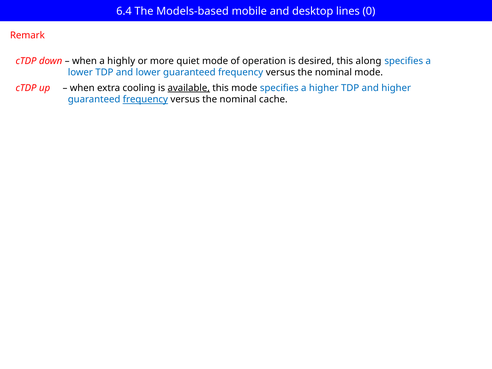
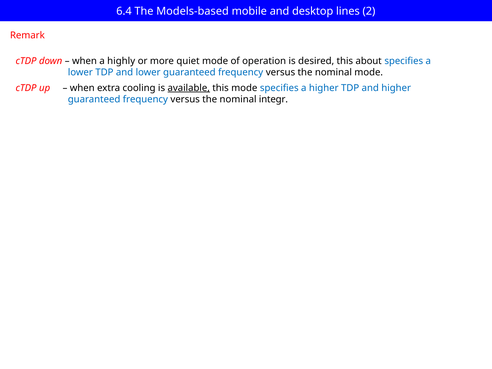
0: 0 -> 2 (369, 11)
along: along -> about (369, 61)
frequency underline: present -> none (145, 99)
cache: cache -> integr (273, 99)
